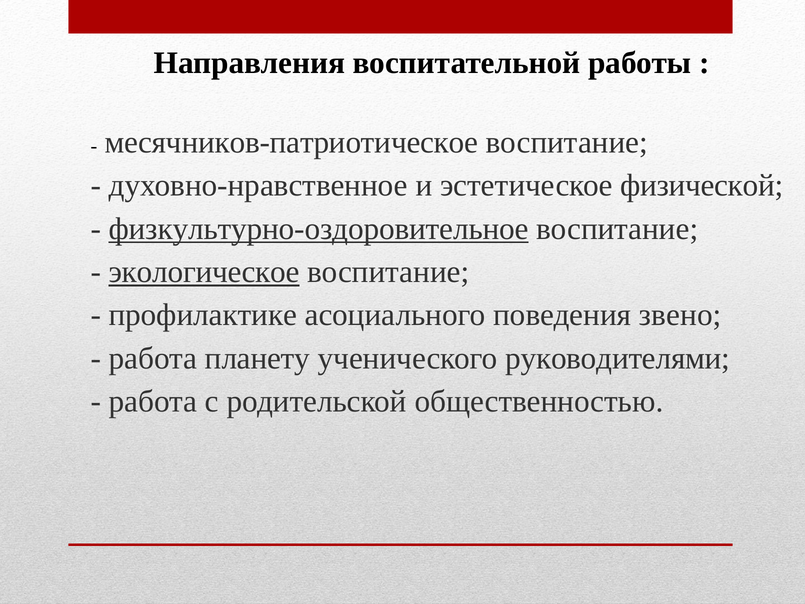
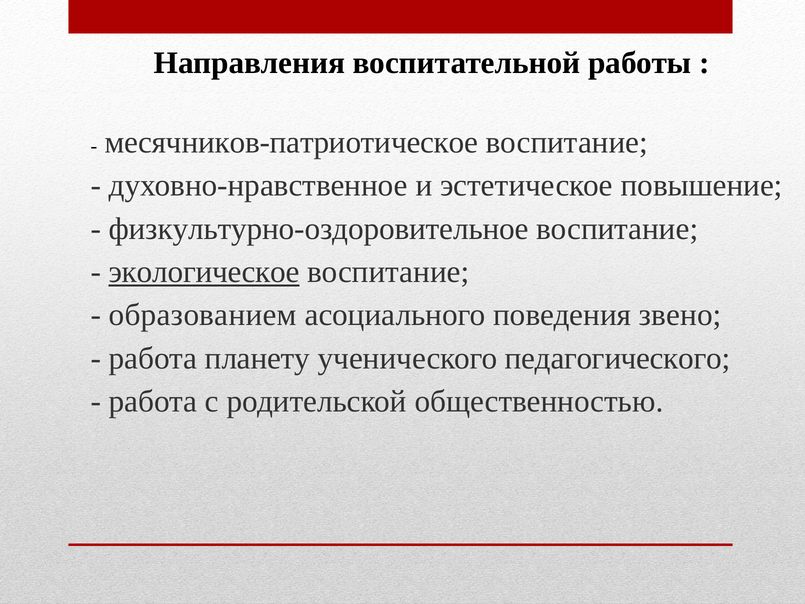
физической: физической -> повышение (702, 185)
физкультурно-оздоровительное underline: present -> none (319, 229)
профилактике: профилактике -> образованием (203, 315)
руководителями: руководителями -> педагогического (618, 358)
